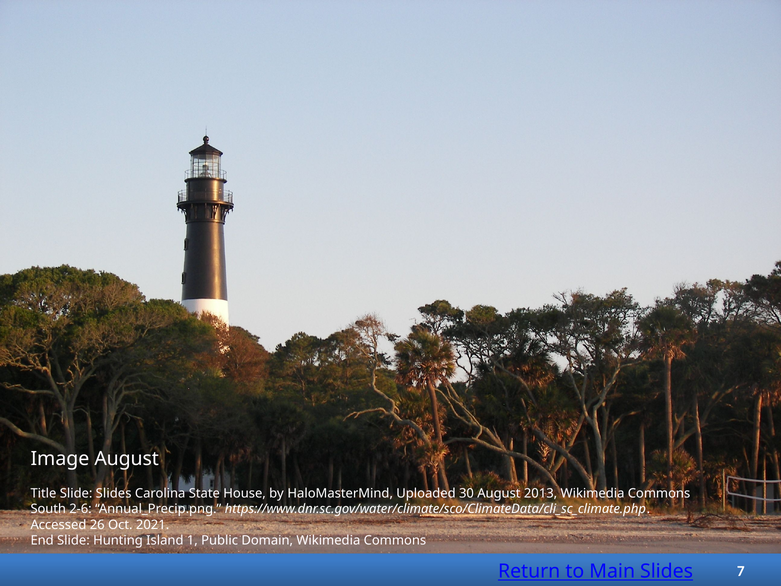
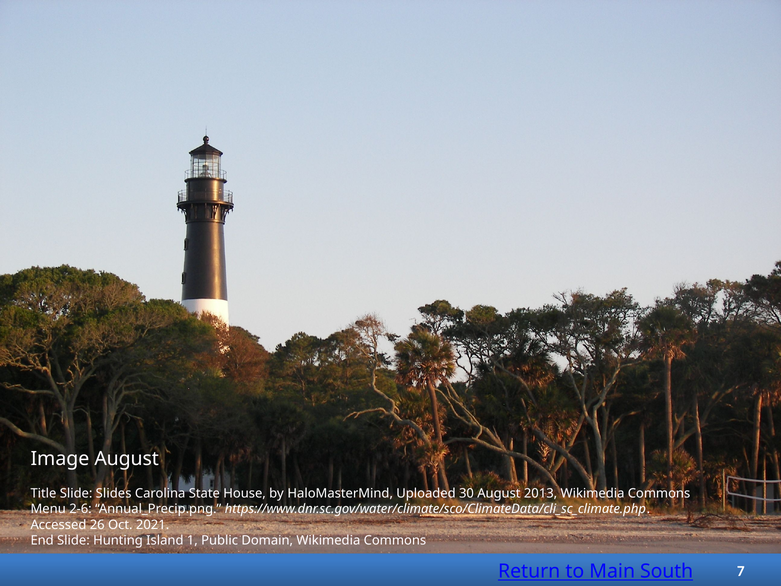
South: South -> Menu (48, 509)
Main Slides: Slides -> South (667, 571)
